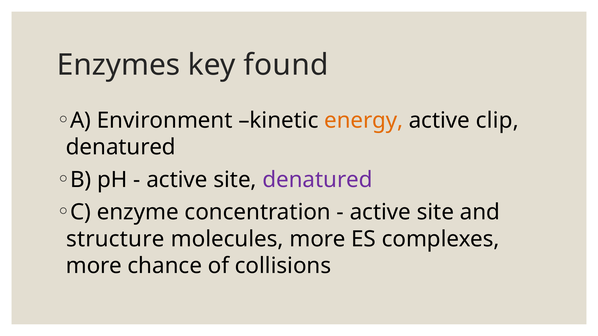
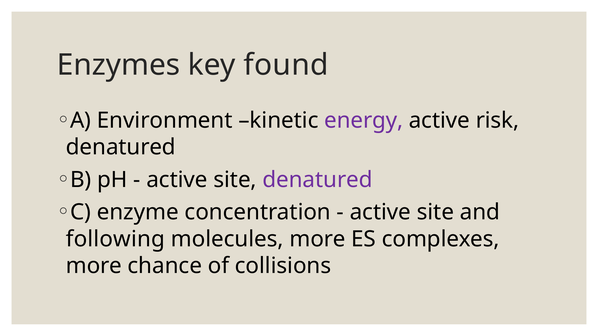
energy colour: orange -> purple (364, 120)
clip: clip -> risk (497, 120)
structure: structure -> following (115, 239)
